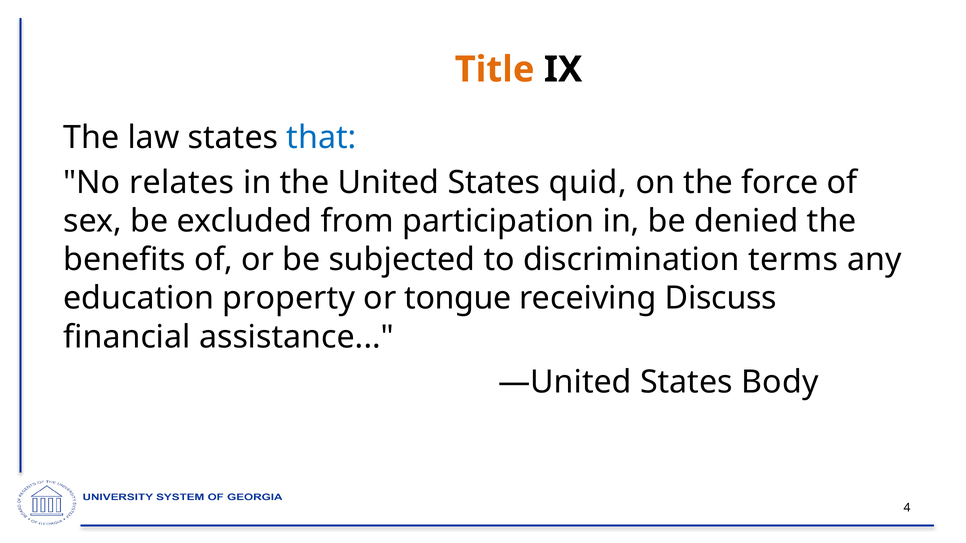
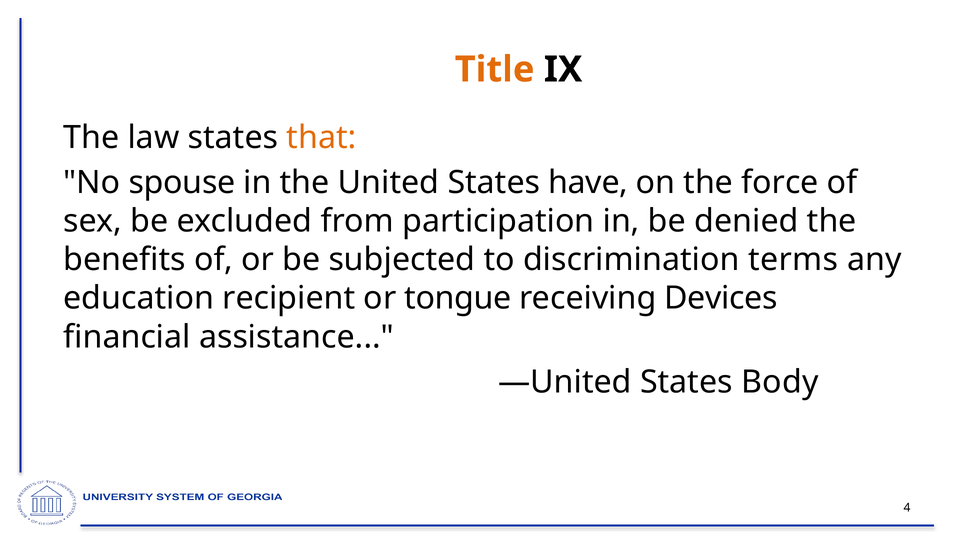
that colour: blue -> orange (321, 138)
relates: relates -> spouse (182, 183)
quid: quid -> have (588, 183)
property: property -> recipient (289, 299)
Discuss: Discuss -> Devices (721, 299)
